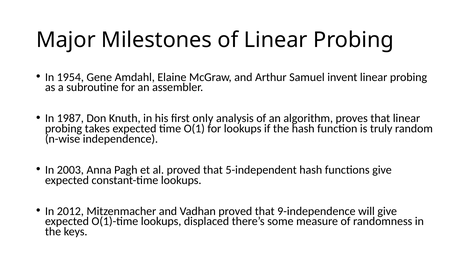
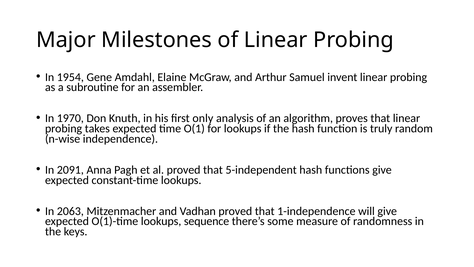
1987: 1987 -> 1970 (70, 118)
2003: 2003 -> 2091 (70, 170)
2012: 2012 -> 2063 (70, 211)
9-independence: 9-independence -> 1-independence (316, 211)
displaced: displaced -> sequence (207, 221)
